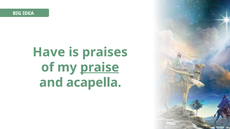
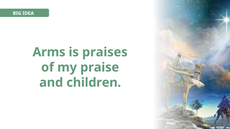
Have: Have -> Arms (49, 52)
praise underline: present -> none (100, 68)
acapella: acapella -> children (94, 83)
